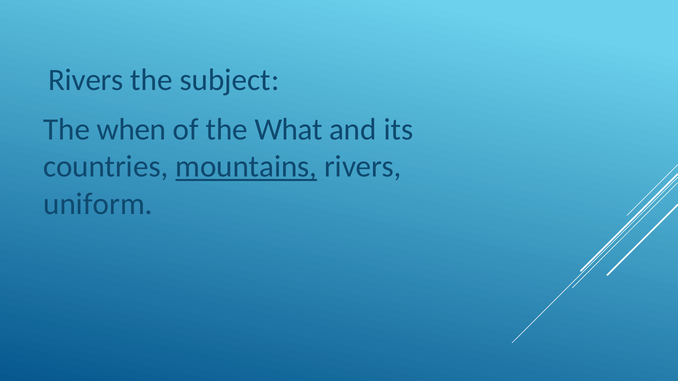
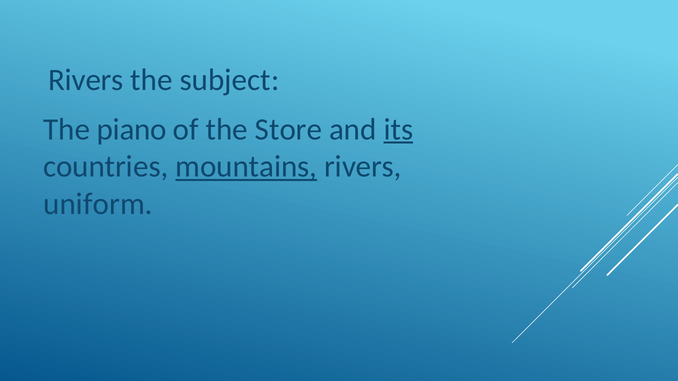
when: when -> piano (132, 129)
What: What -> Store (289, 129)
its underline: none -> present (398, 129)
